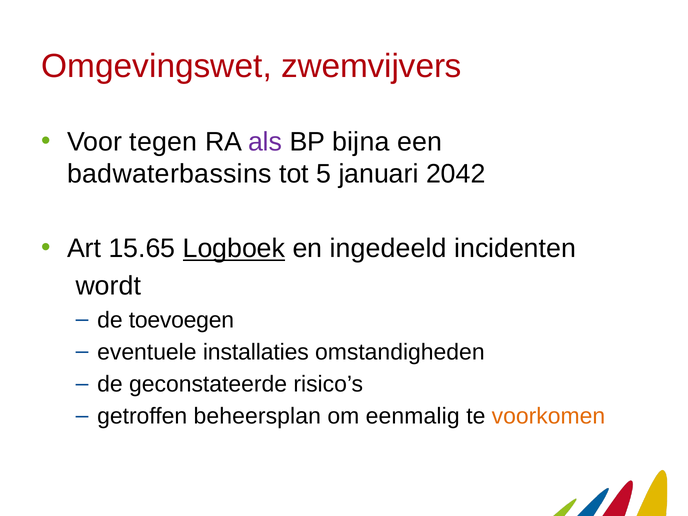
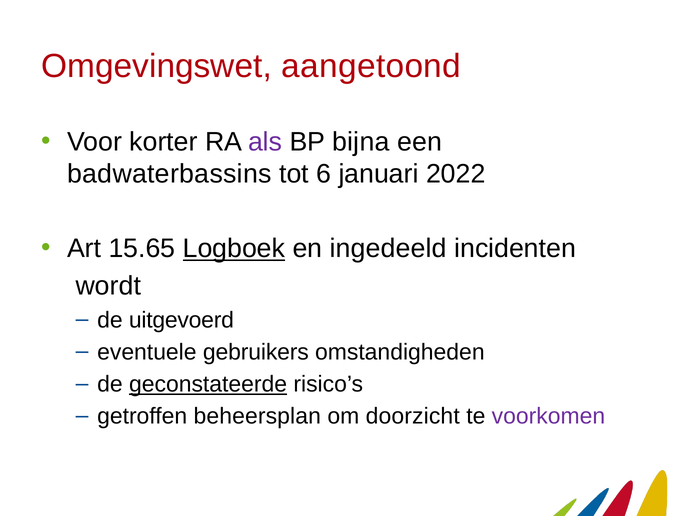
zwemvijvers: zwemvijvers -> aangetoond (371, 66)
tegen: tegen -> korter (164, 142)
5: 5 -> 6 (324, 174)
2042: 2042 -> 2022 (456, 174)
toevoegen: toevoegen -> uitgevoerd (181, 320)
installaties: installaties -> gebruikers (256, 352)
geconstateerde underline: none -> present (208, 384)
eenmalig: eenmalig -> doorzicht (413, 416)
voorkomen colour: orange -> purple (548, 416)
